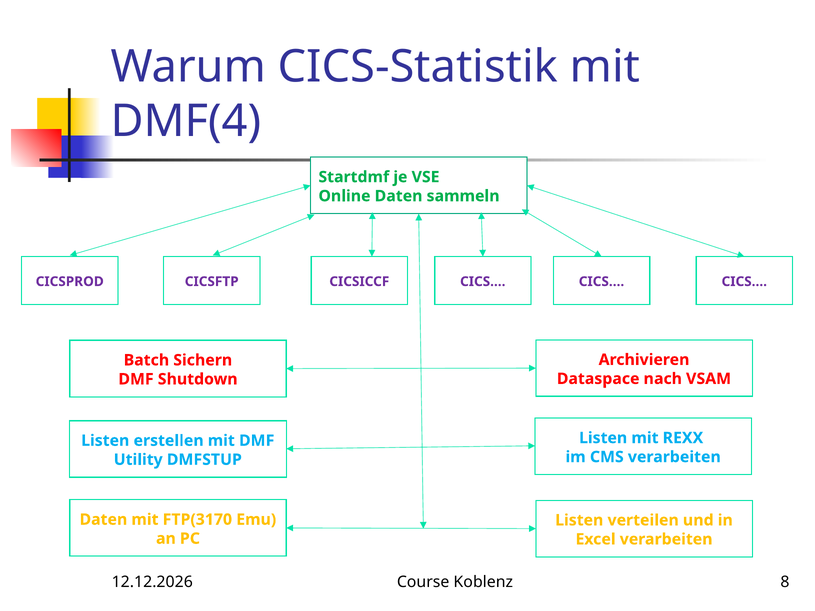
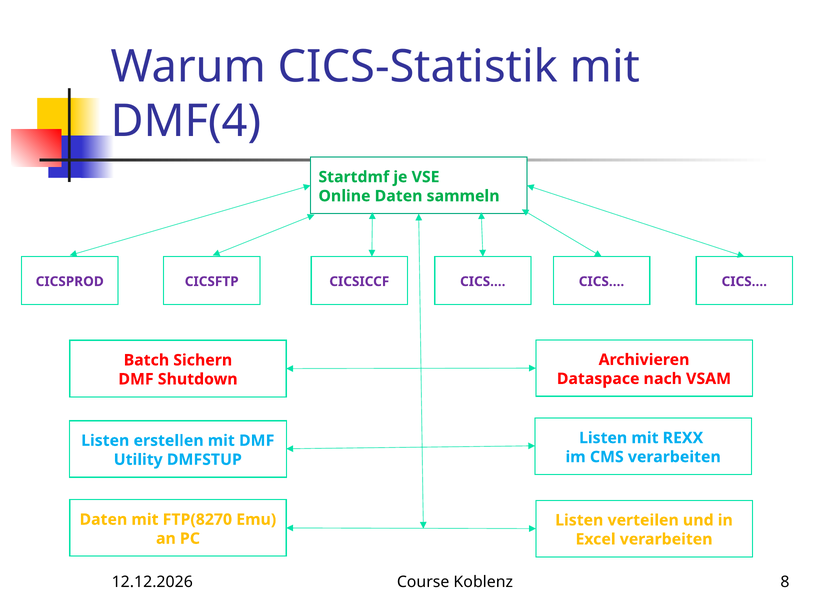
FTP(3170: FTP(3170 -> FTP(8270 (197, 520)
